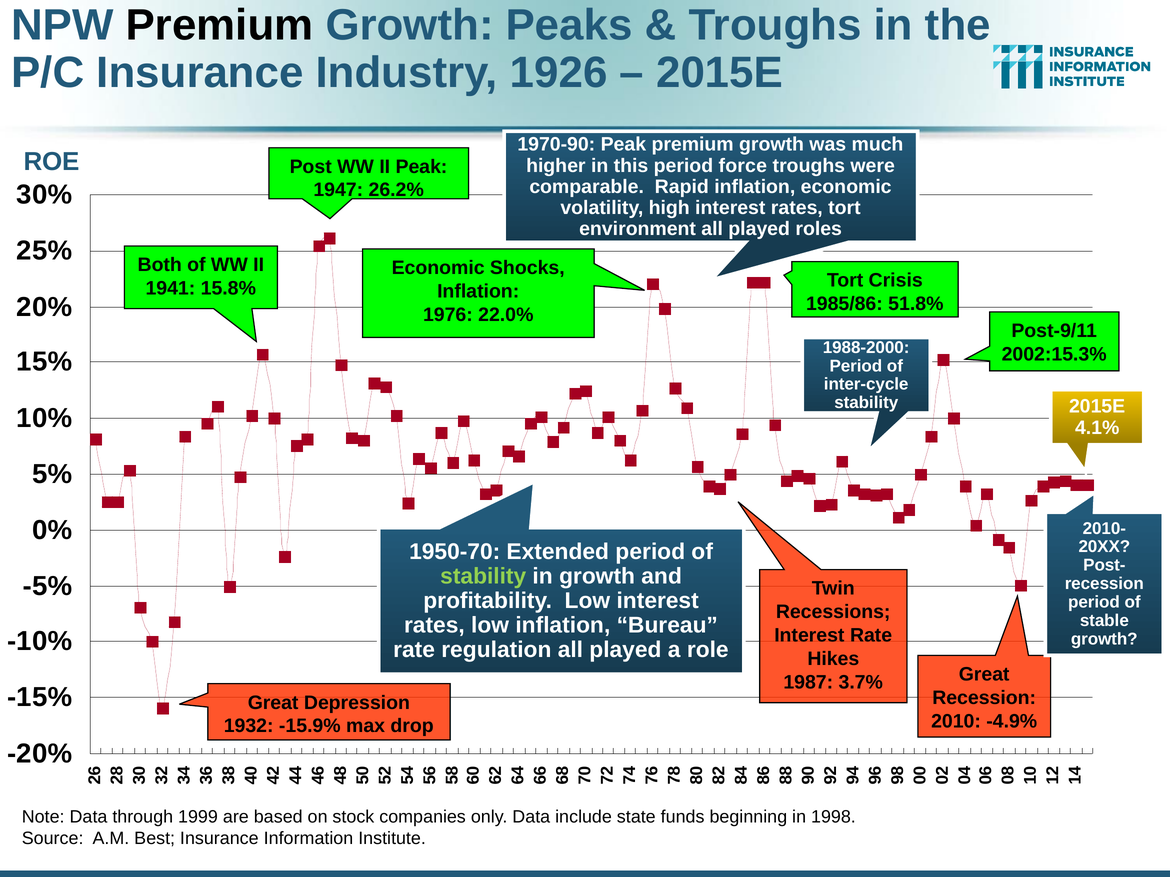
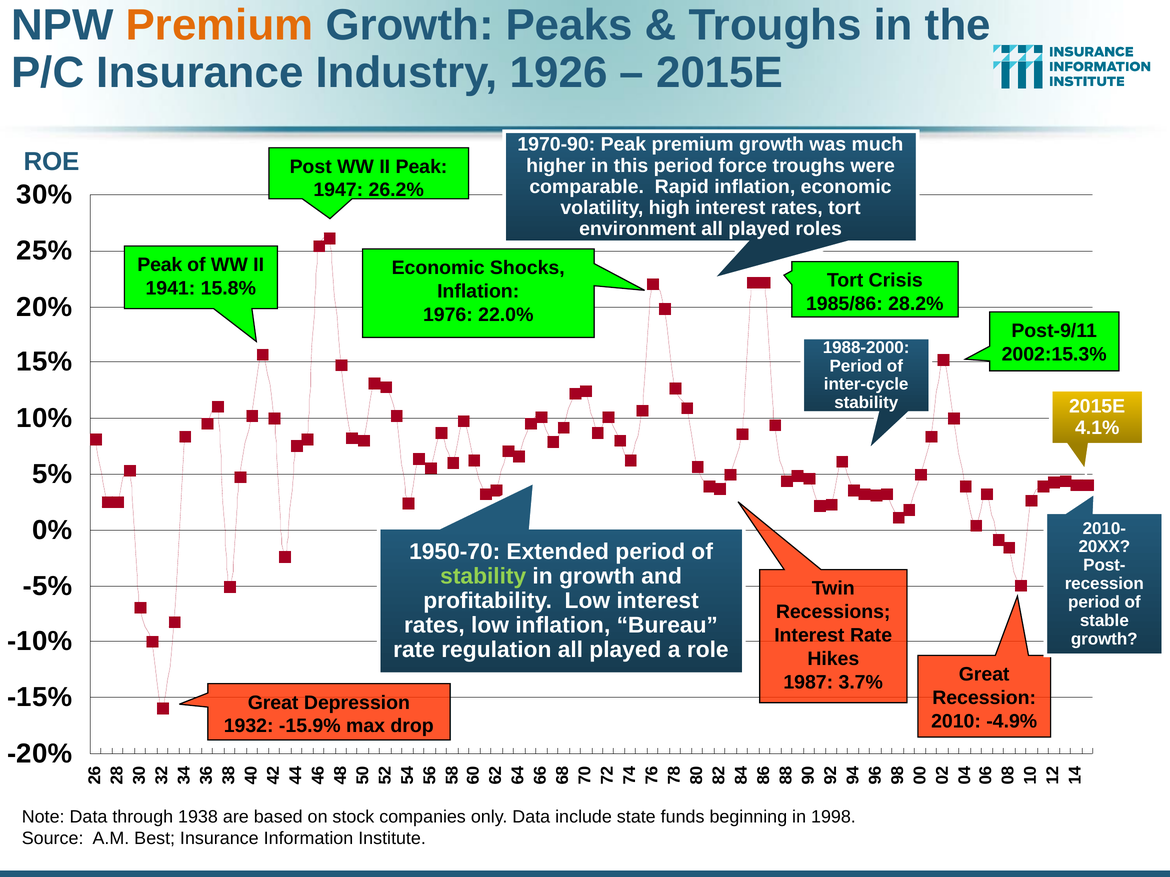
Premium colour: black -> orange (220, 25)
Both: Both -> Peak (160, 265)
51.8%: 51.8% -> 28.2% (916, 304)
1999: 1999 -> 1938 (198, 818)
